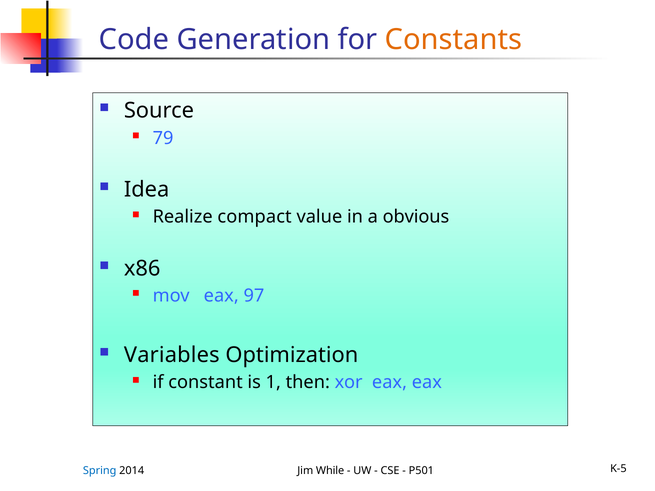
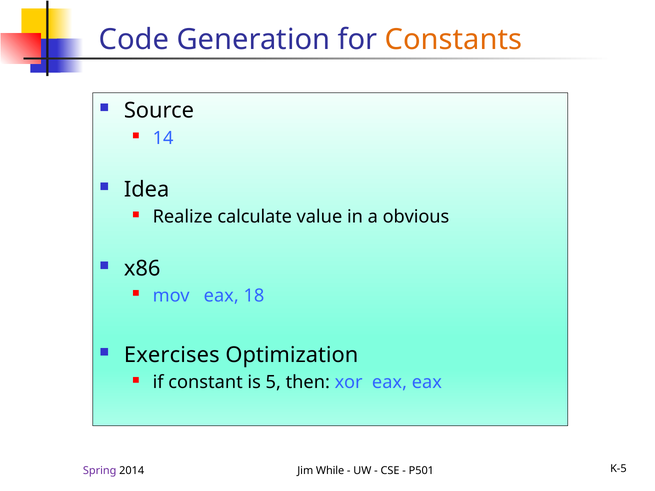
79: 79 -> 14 (163, 138)
compact: compact -> calculate (255, 217)
97: 97 -> 18 (254, 296)
Variables: Variables -> Exercises (172, 355)
1: 1 -> 5 (273, 383)
Spring colour: blue -> purple (100, 471)
